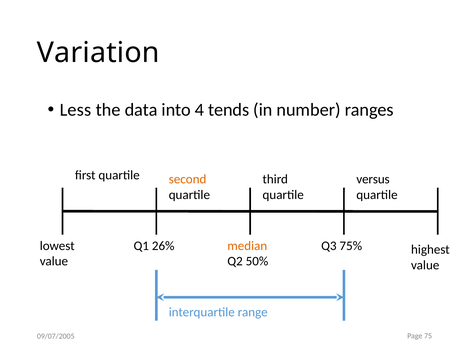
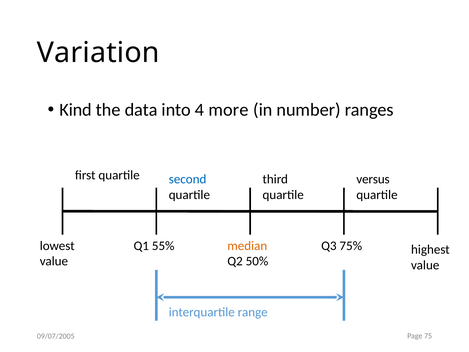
Less: Less -> Kind (76, 110)
tends: tends -> more (228, 110)
second colour: orange -> blue (188, 179)
26%: 26% -> 55% (163, 246)
